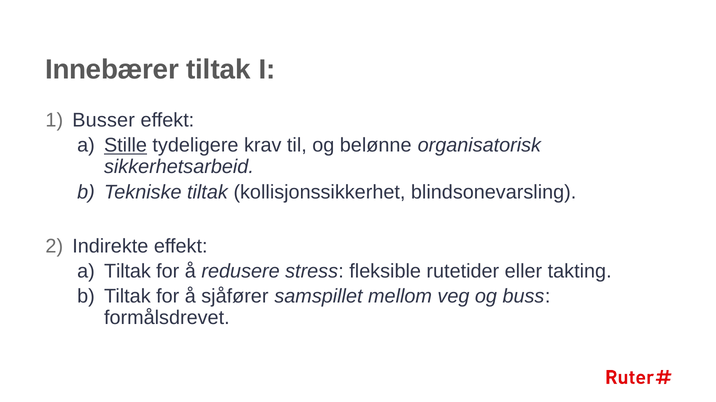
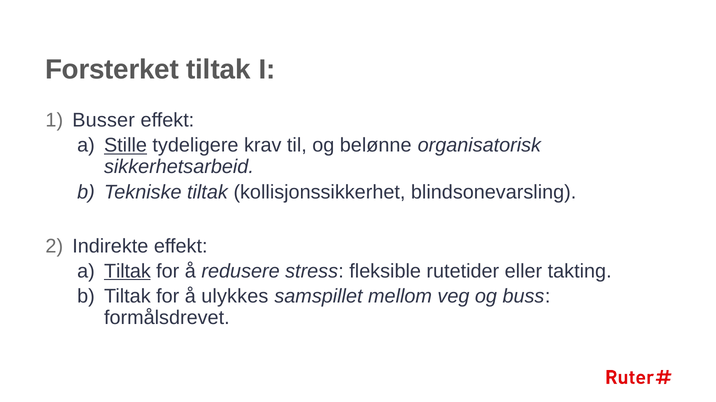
Innebærer: Innebærer -> Forsterket (112, 70)
Tiltak underline: none -> present (127, 272)
sjåfører: sjåfører -> ulykkes (235, 297)
